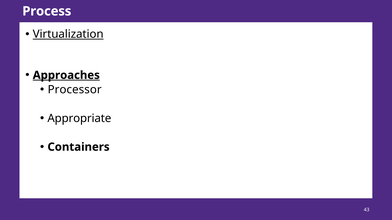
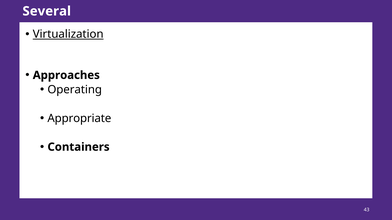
Process: Process -> Several (47, 11)
Approaches underline: present -> none (66, 75)
Processor: Processor -> Operating (75, 90)
